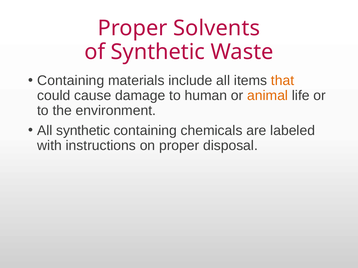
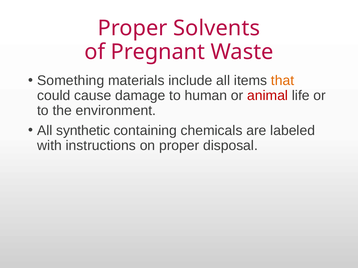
of Synthetic: Synthetic -> Pregnant (158, 52)
Containing: Containing -> Something (71, 81)
animal colour: orange -> red (268, 96)
